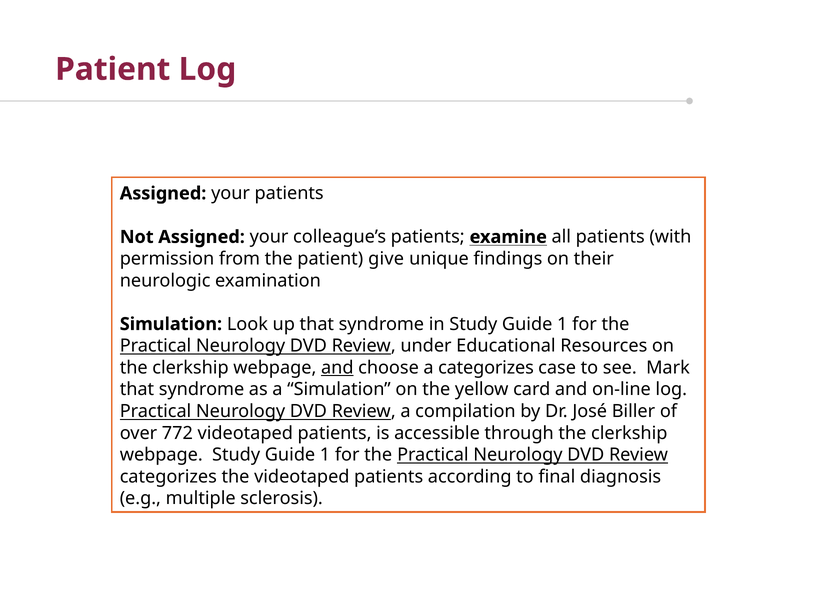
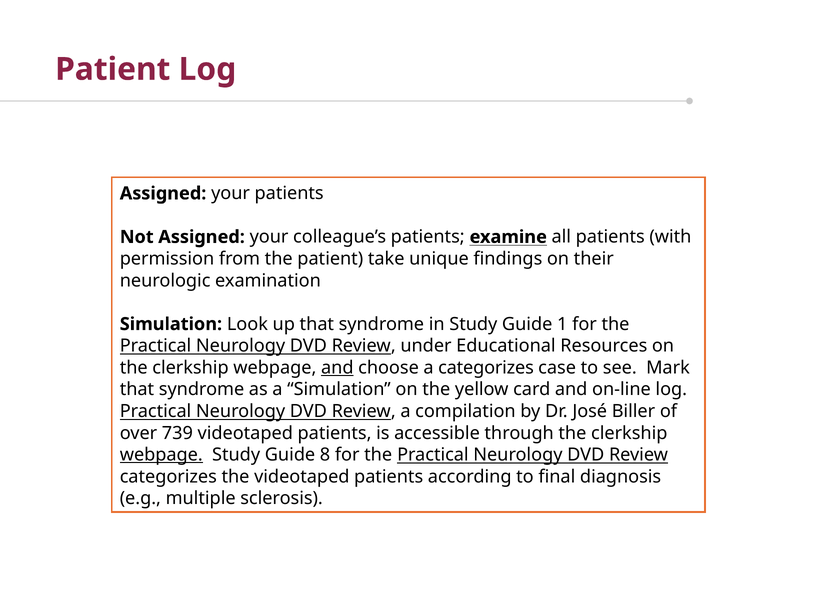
give: give -> take (386, 259)
772: 772 -> 739 (177, 433)
webpage underline: none -> present (161, 455)
1: 1 -> 8 (325, 455)
